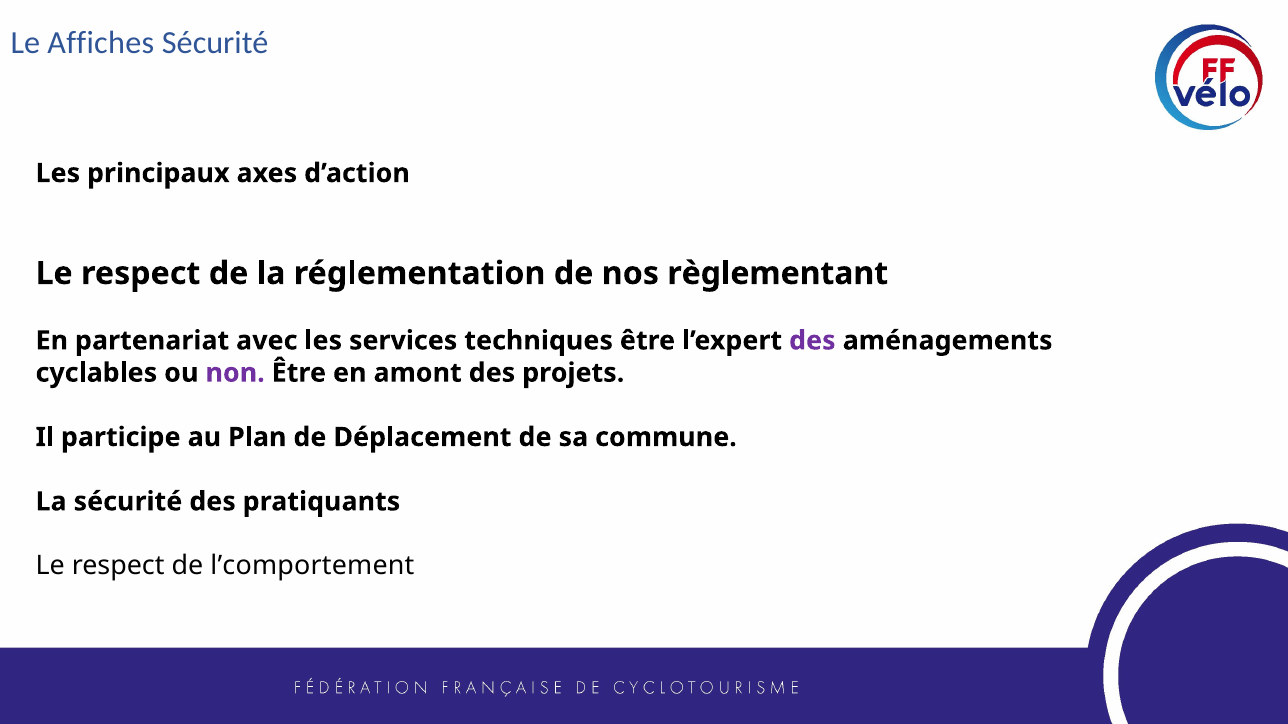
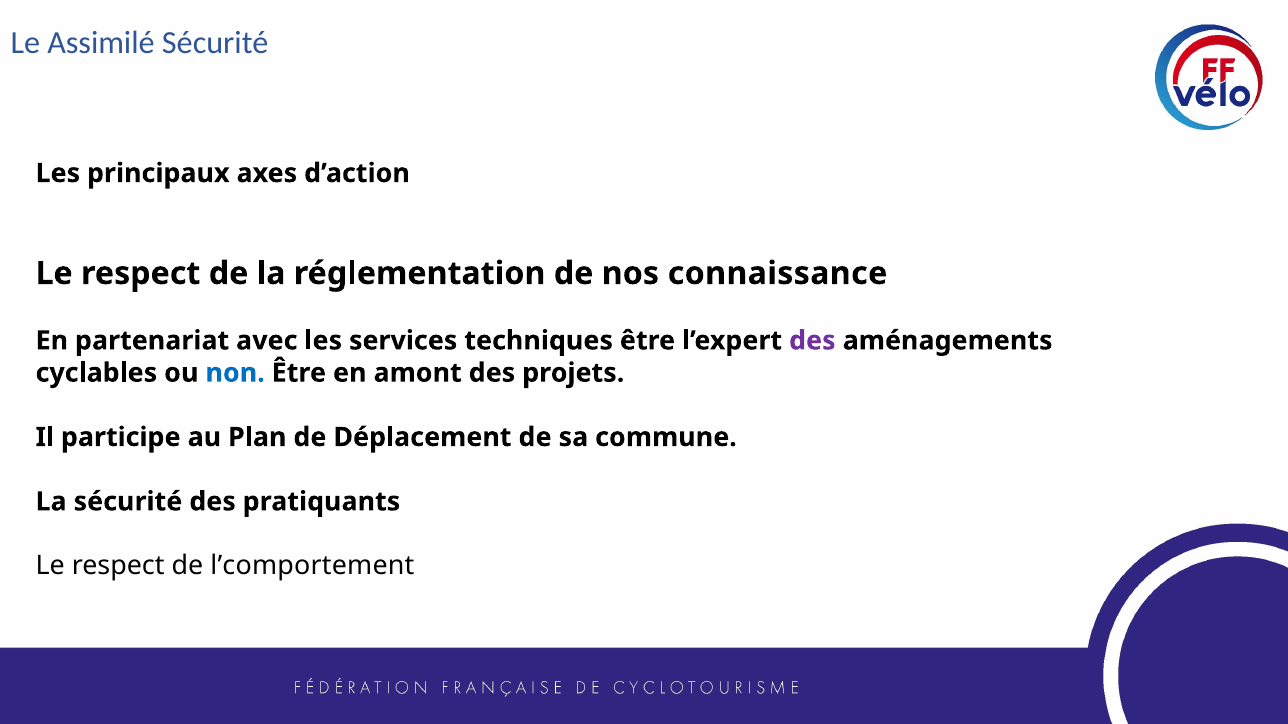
Affiches: Affiches -> Assimilé (101, 43)
règlementant: règlementant -> connaissance (777, 274)
non colour: purple -> blue (235, 373)
